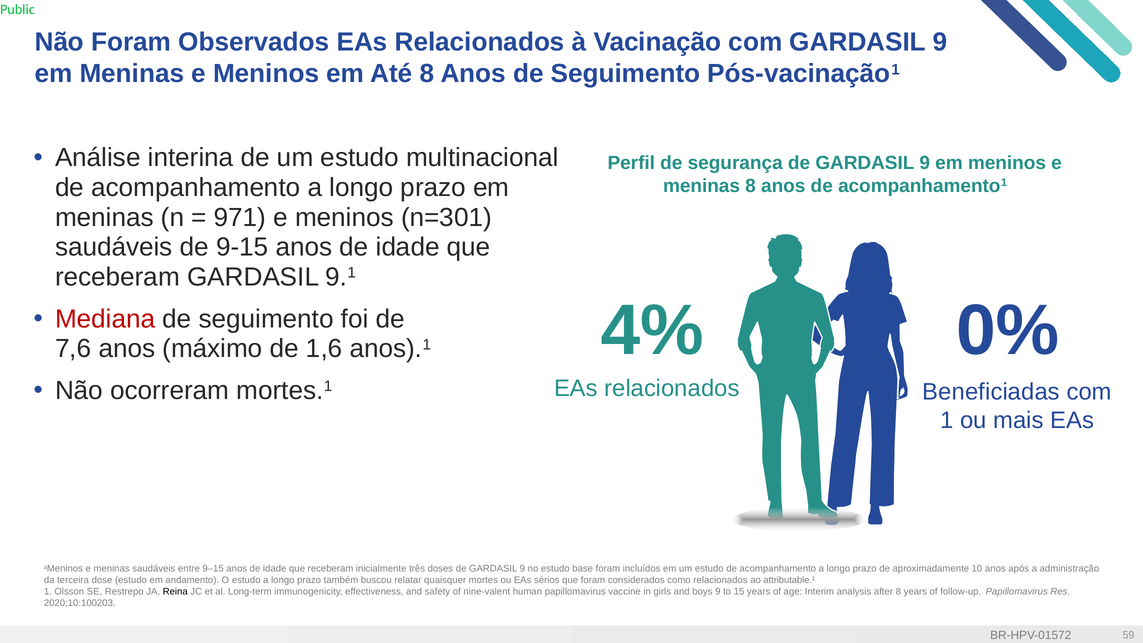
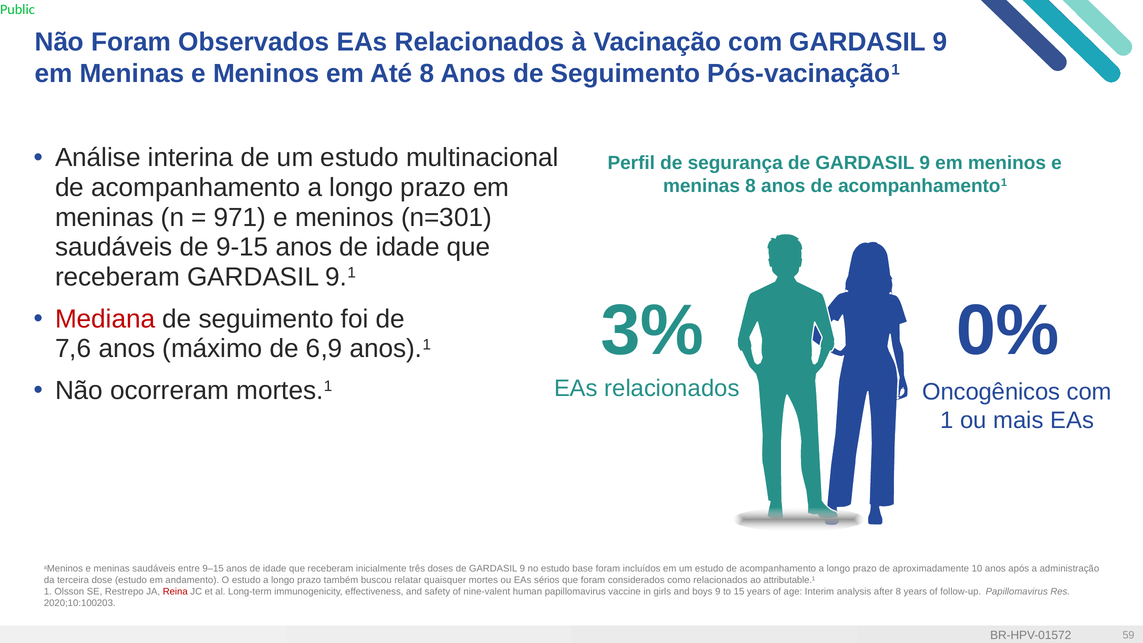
4%: 4% -> 3% (652, 331)
1,6: 1,6 -> 6,9 (324, 349)
Beneficiadas: Beneficiadas -> Oncogênicos (991, 392)
Reina colour: black -> red (175, 591)
